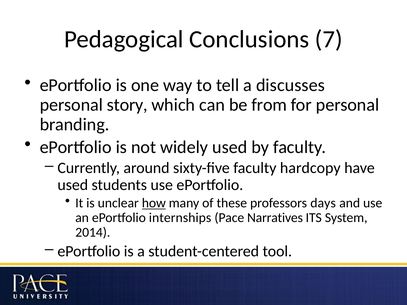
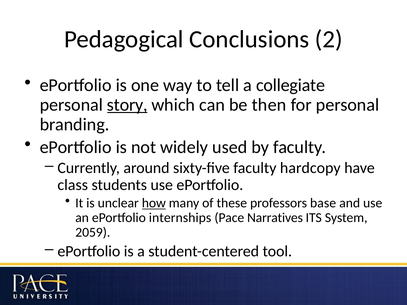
7: 7 -> 2 (329, 39)
discusses: discusses -> collegiate (291, 85)
story underline: none -> present (127, 105)
from: from -> then (269, 105)
used: used -> class (73, 185)
days: days -> base (323, 203)
2014: 2014 -> 2059 (93, 233)
